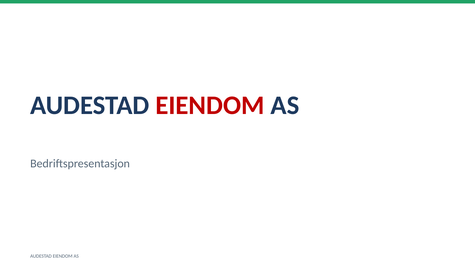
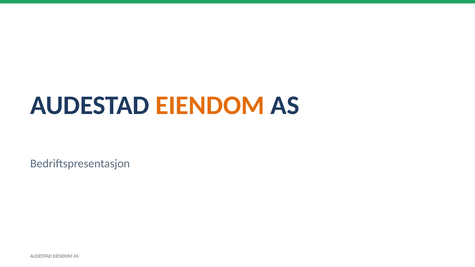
EIENDOM colour: red -> orange (210, 105)
